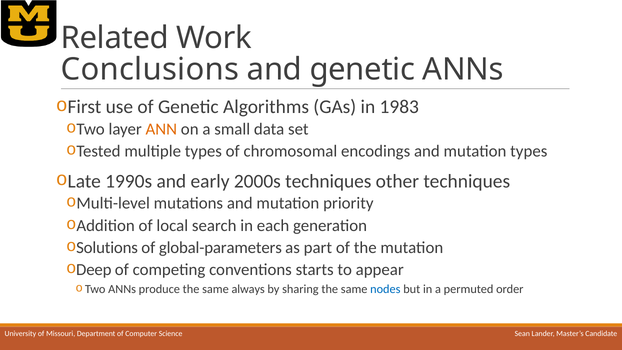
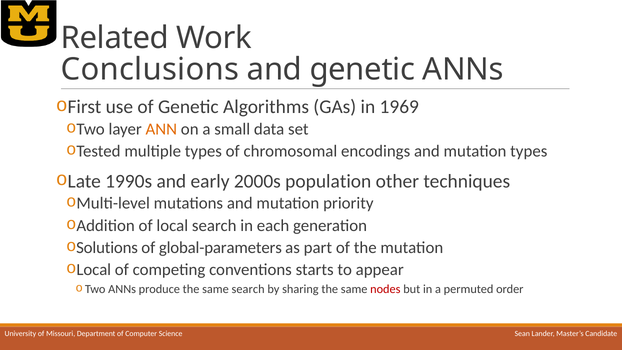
1983: 1983 -> 1969 (399, 107)
2000s techniques: techniques -> population (328, 181)
Deep: Deep -> Local (94, 270)
same always: always -> search (248, 289)
nodes colour: blue -> red (385, 289)
